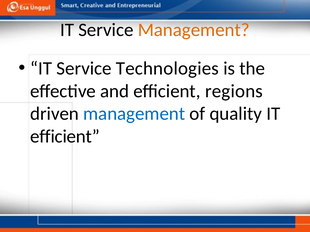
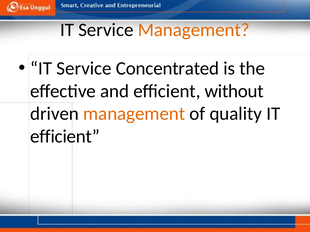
Technologies: Technologies -> Concentrated (168, 68)
regions: regions -> without (234, 91)
management colour: blue -> orange (134, 114)
